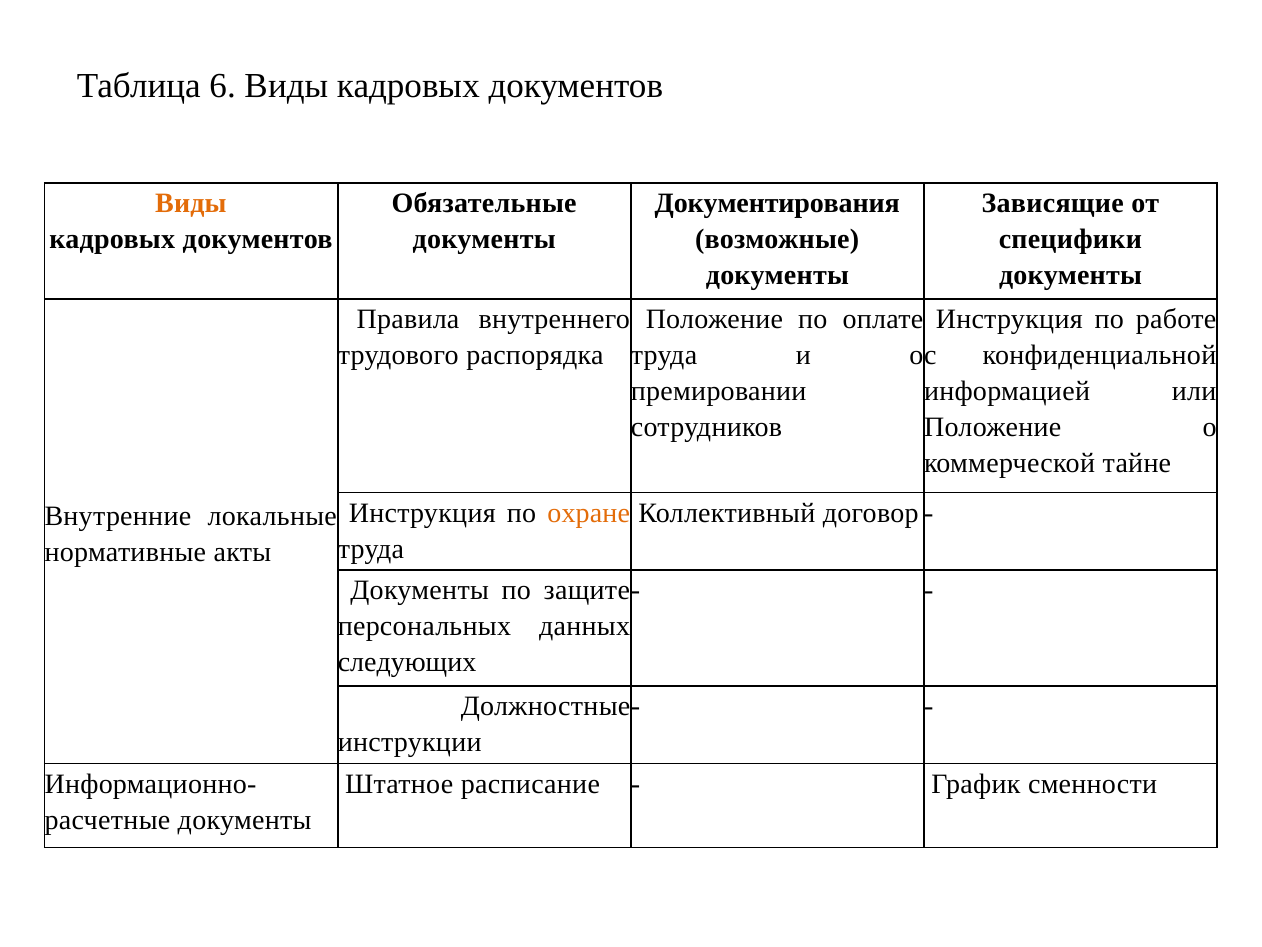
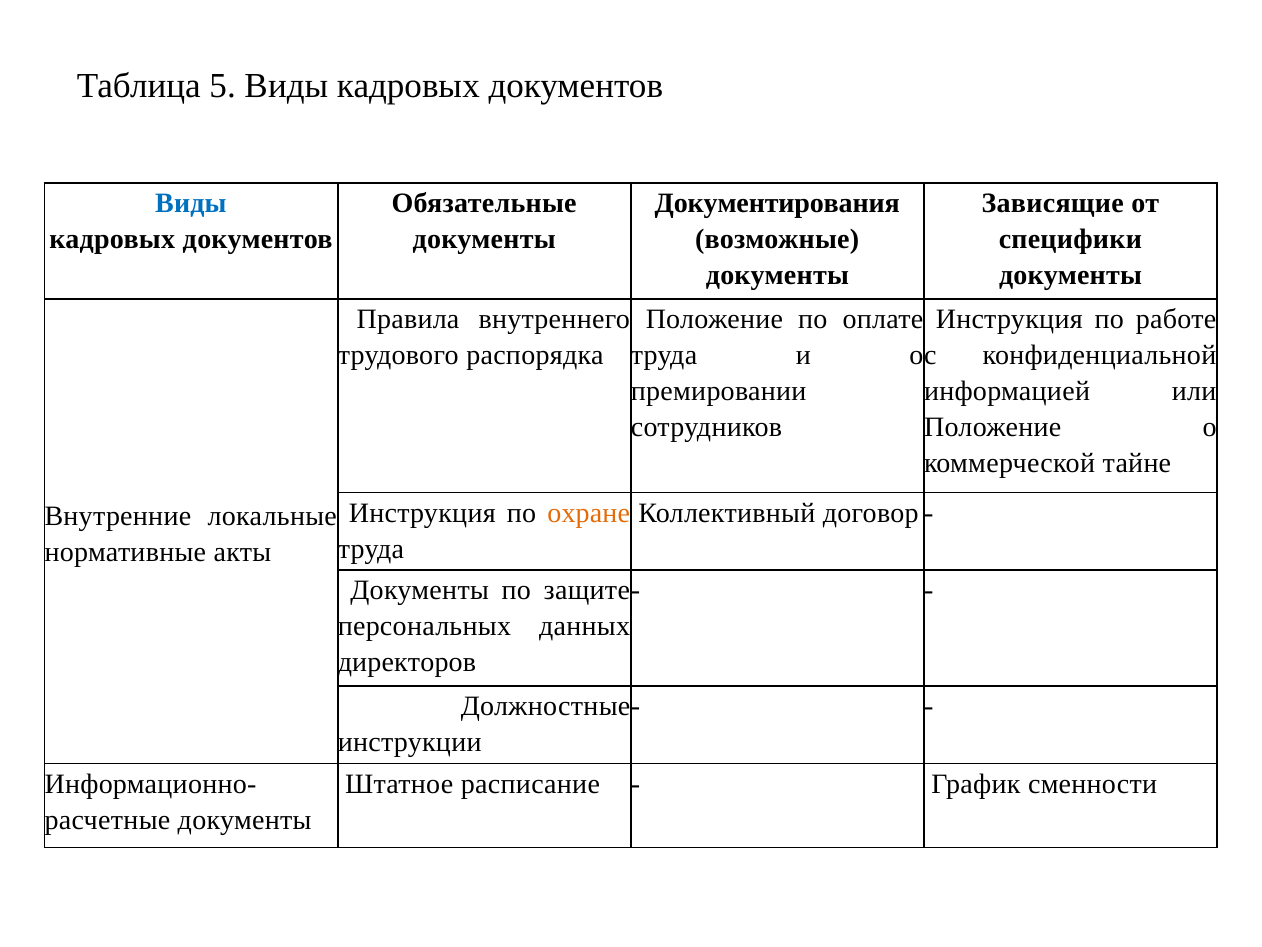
6: 6 -> 5 (223, 86)
Виды colour: orange -> blue (191, 203)
следующих: следующих -> директоров (407, 662)
